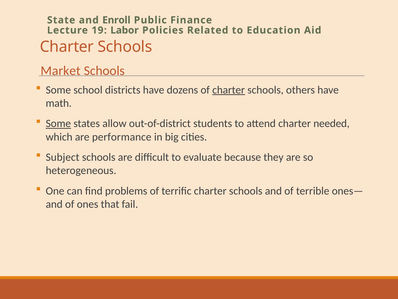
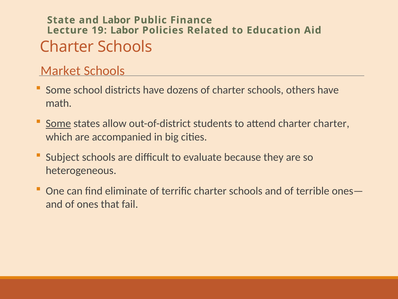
and Enroll: Enroll -> Labor (116, 20)
charter underline: present -> none (229, 90)
charter needed: needed -> charter (331, 123)
performance: performance -> accompanied (122, 137)
problems: problems -> eliminate (126, 191)
